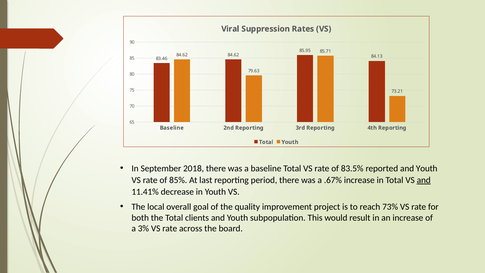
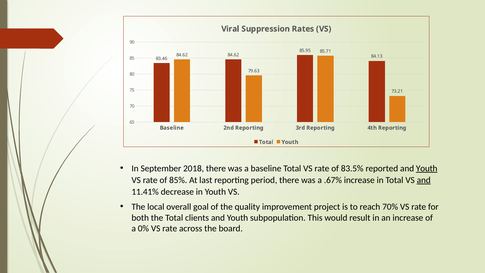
Youth underline: none -> present (427, 168)
73%: 73% -> 70% (390, 207)
3%: 3% -> 0% (143, 228)
